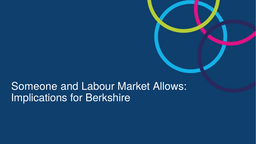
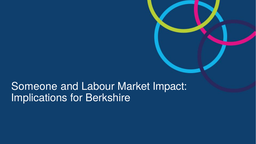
Allows: Allows -> Impact (170, 86)
